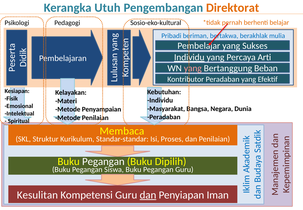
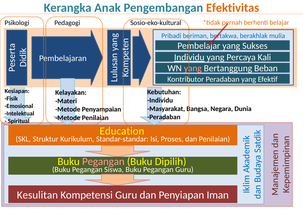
Utuh: Utuh -> Anak (107, 8)
Direktorat: Direktorat -> Efektivitas (233, 8)
Arti: Arti -> Kali (264, 57)
Membaca: Membaca -> Education (122, 131)
Pegangan colour: white -> pink (103, 161)
dan underline: present -> none (148, 195)
